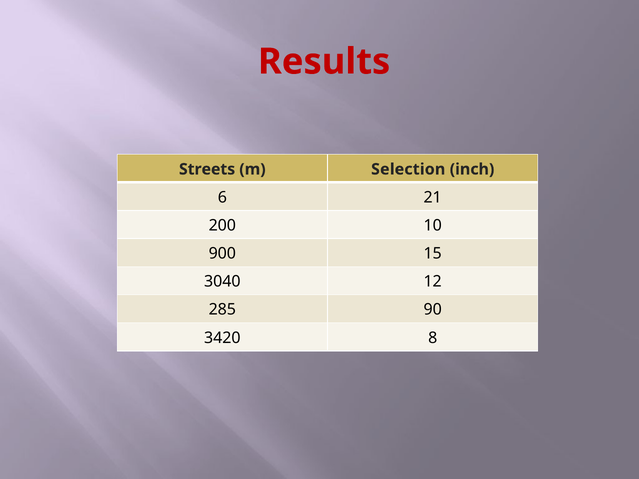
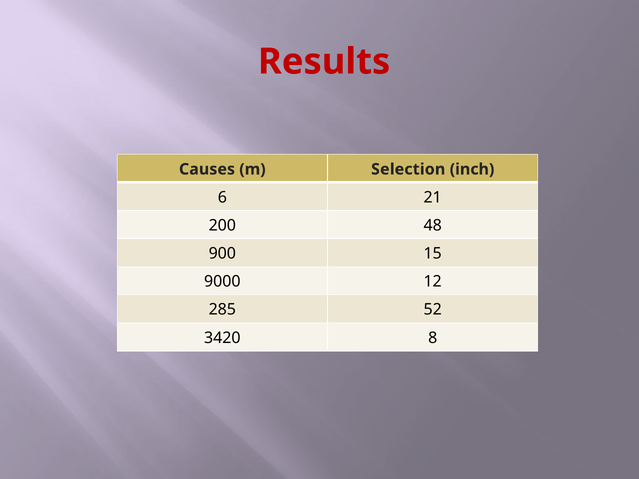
Streets: Streets -> Causes (207, 169)
10: 10 -> 48 (433, 226)
3040: 3040 -> 9000 (222, 282)
90: 90 -> 52 (433, 310)
